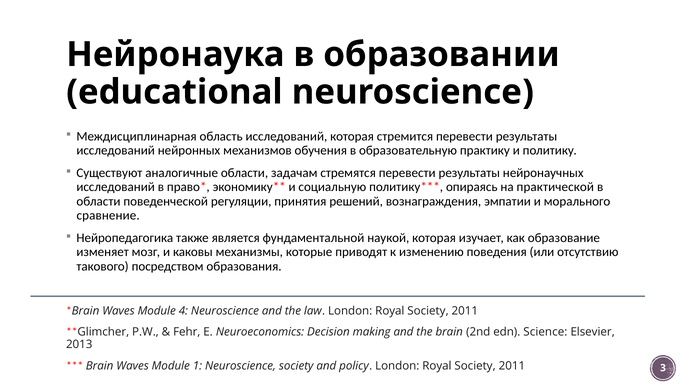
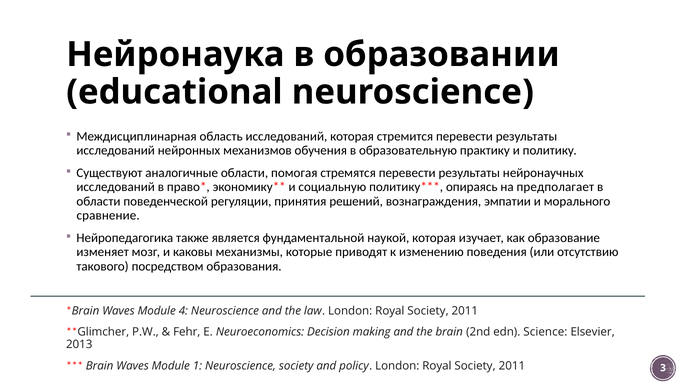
задачам: задачам -> помогая (294, 173)
практической: практической -> предполагает (555, 187)
